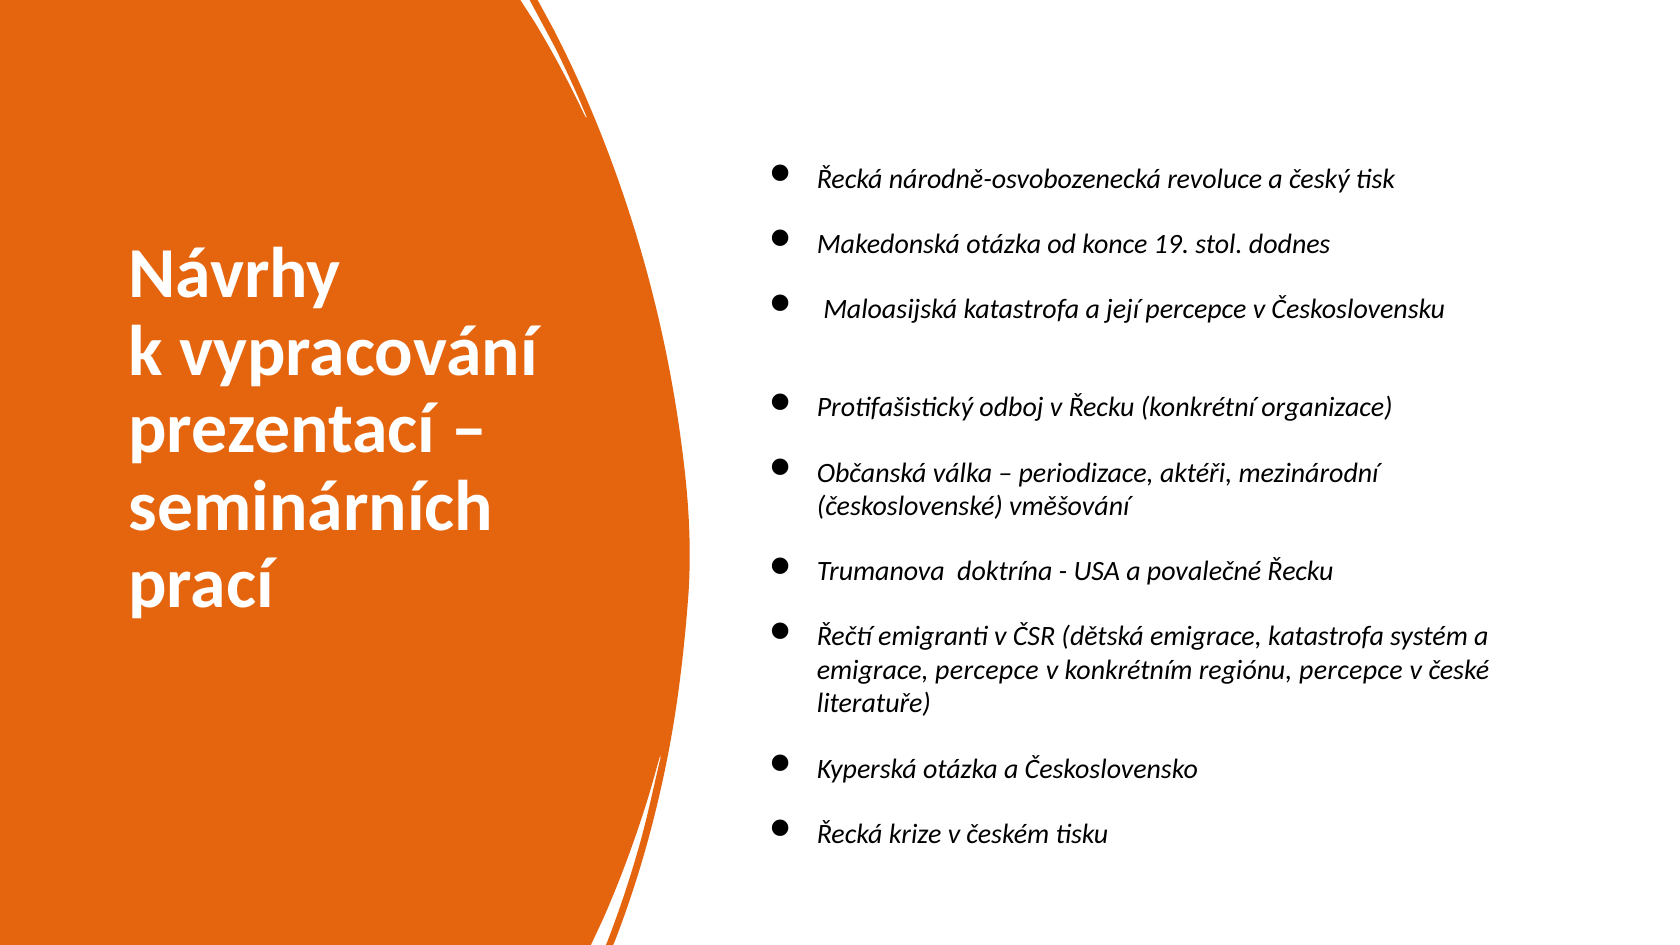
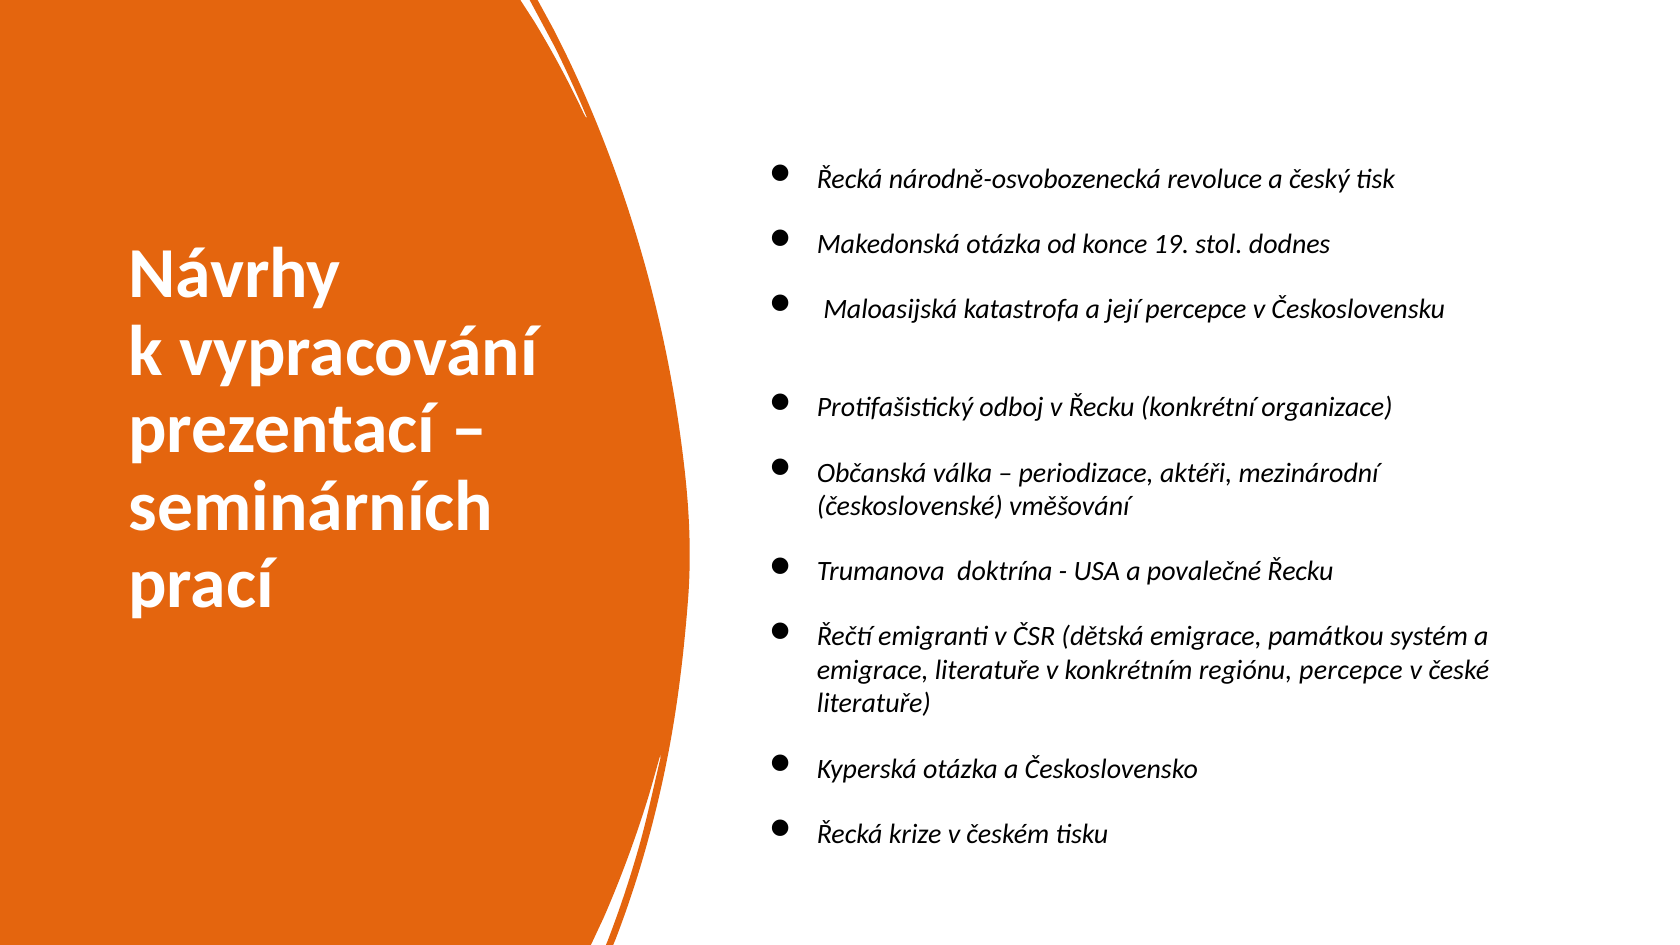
emigrace katastrofa: katastrofa -> památkou (1326, 637)
emigrace percepce: percepce -> literatuře (987, 670)
